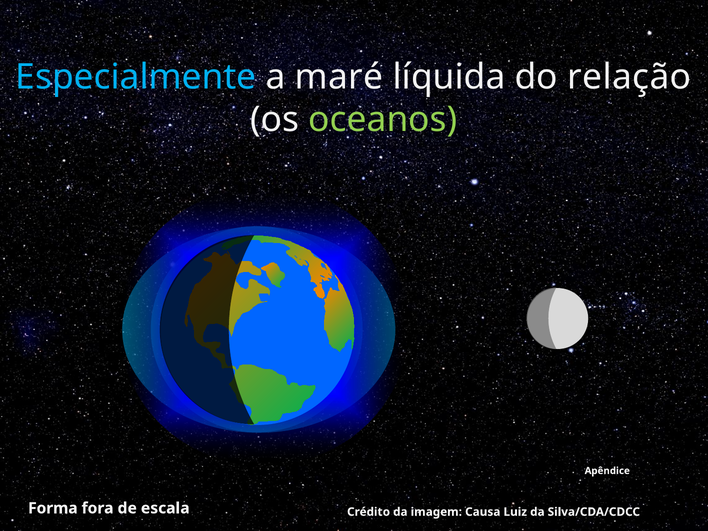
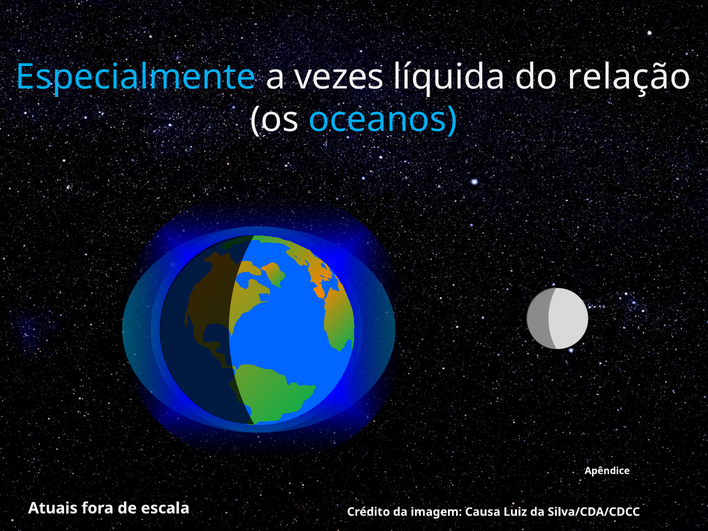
maré: maré -> vezes (339, 77)
oceanos colour: light green -> light blue (383, 120)
Forma: Forma -> Atuais (53, 508)
